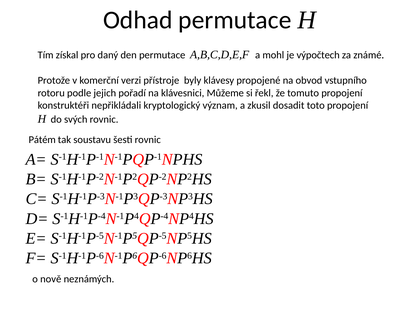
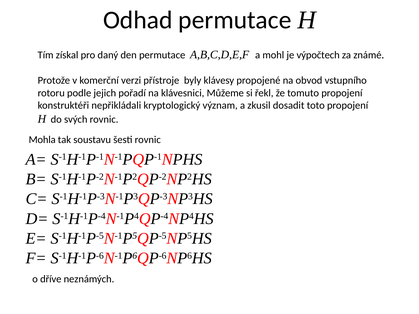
Pátém: Pátém -> Mohla (42, 140)
nově: nově -> dříve (51, 279)
